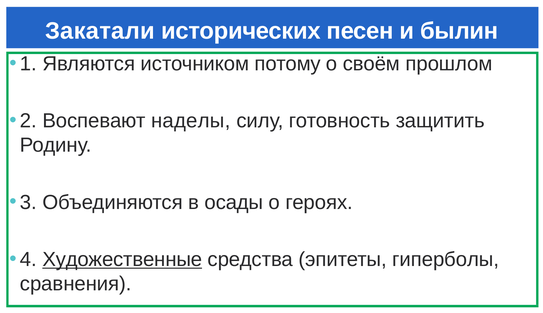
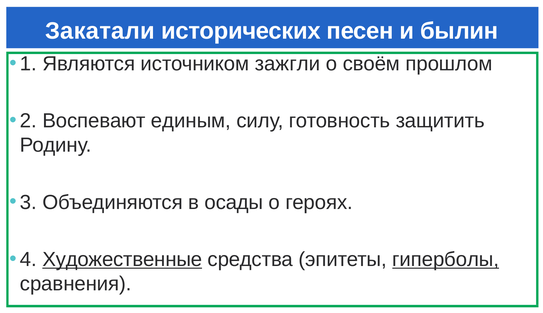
потому: потому -> зажгли (288, 64)
наделы: наделы -> единым (191, 121)
гиперболы underline: none -> present (446, 260)
